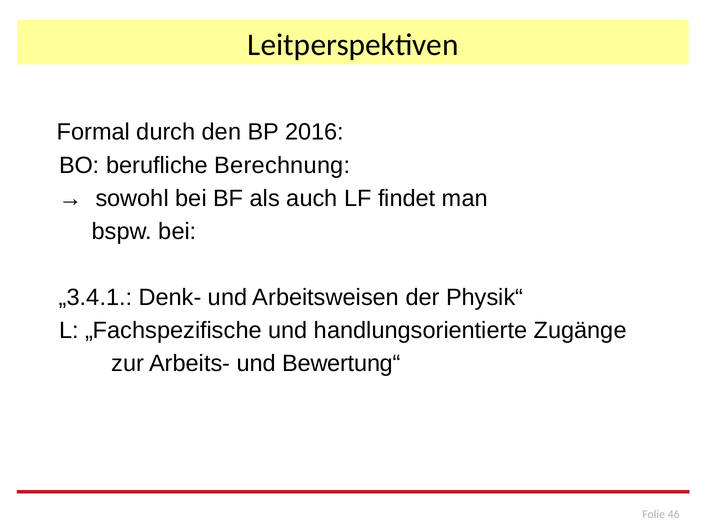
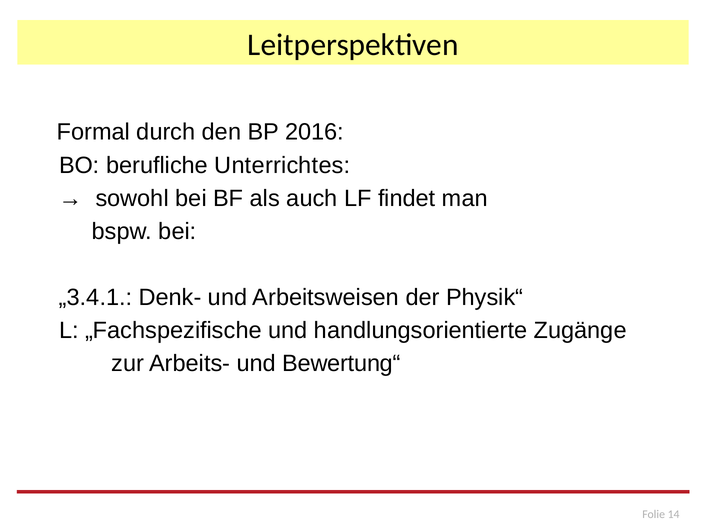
Berechnung: Berechnung -> Unterrichtes (282, 166)
46: 46 -> 14 (674, 514)
